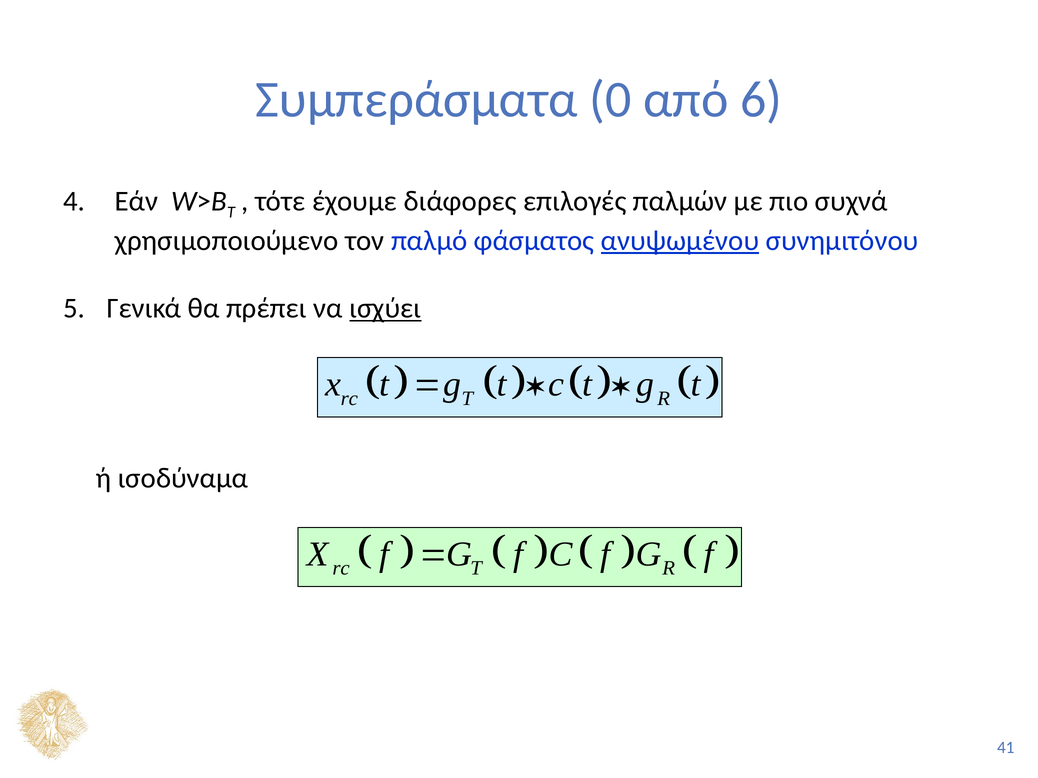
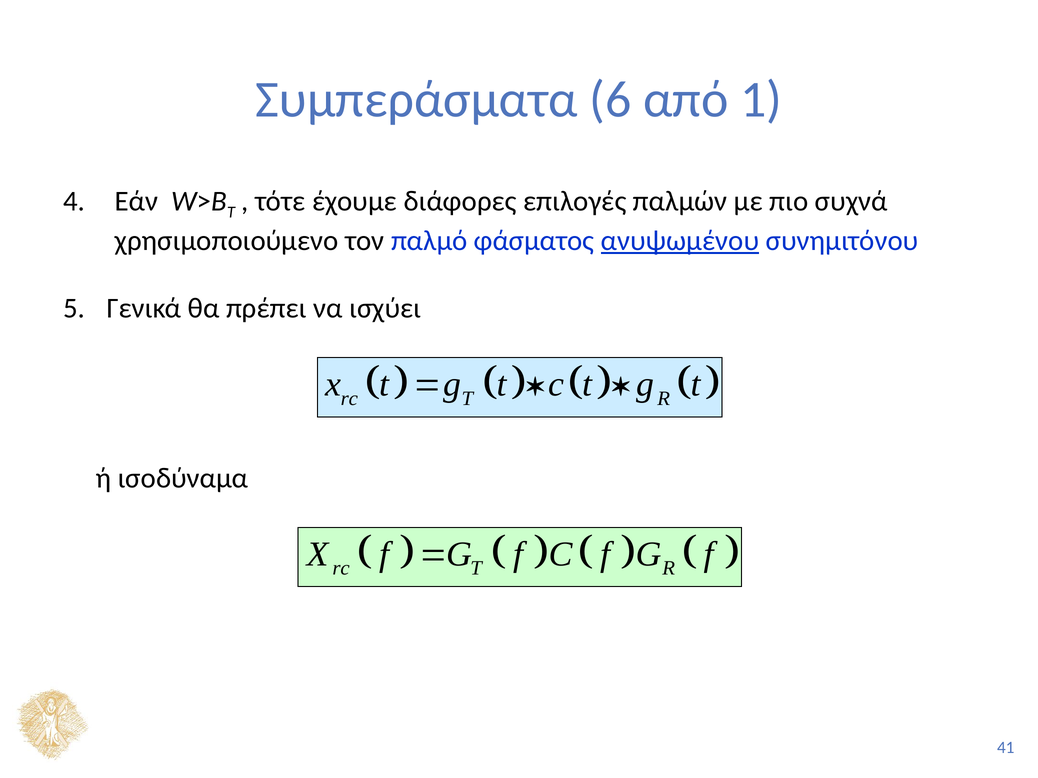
0: 0 -> 6 (610, 100)
6: 6 -> 1 (761, 100)
ισχύει underline: present -> none (385, 308)
